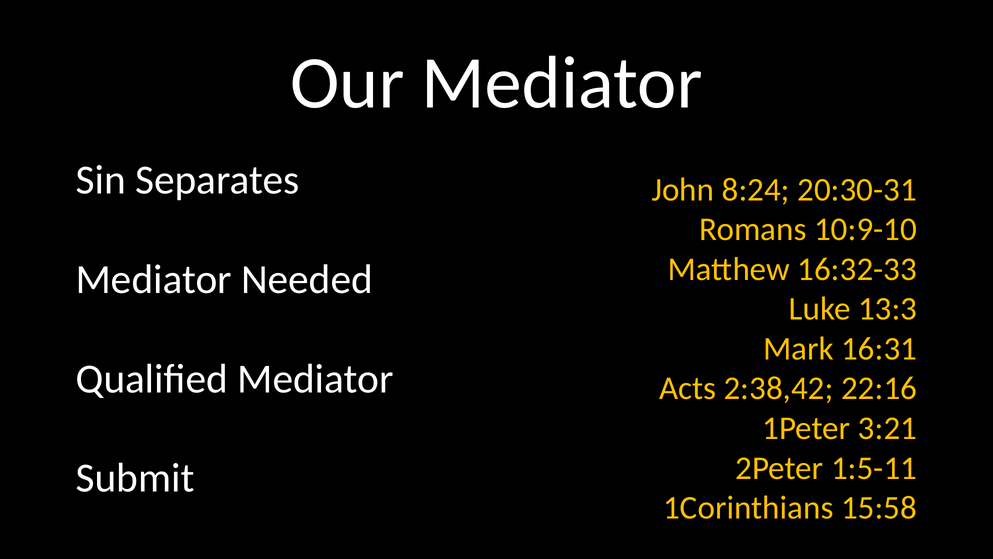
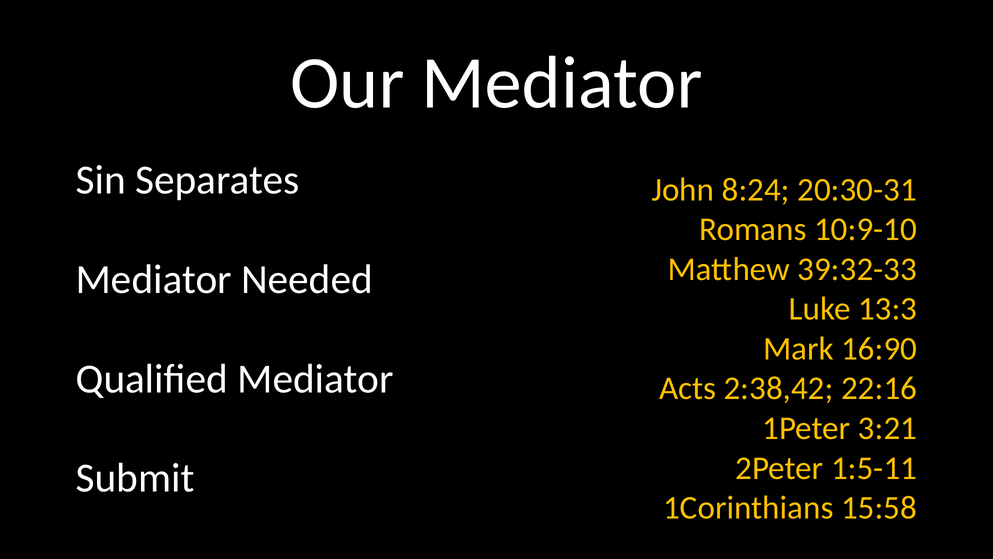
16:32-33: 16:32-33 -> 39:32-33 (857, 269)
16:31: 16:31 -> 16:90 (879, 348)
